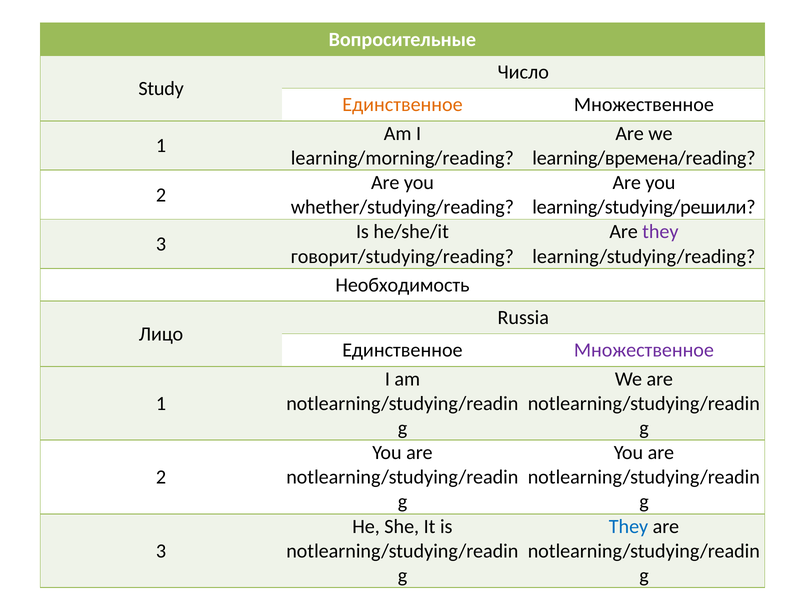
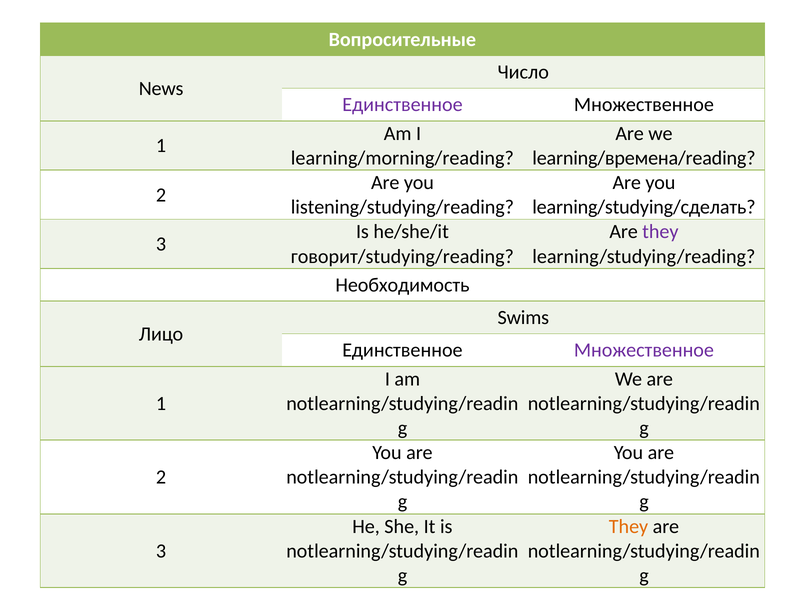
Study: Study -> News (161, 88)
Единственное colour: orange -> purple (402, 105)
whether/studying/reading: whether/studying/reading -> listening/studying/reading (402, 207)
learning/studying/решили: learning/studying/решили -> learning/studying/сделать (644, 207)
Russia: Russia -> Swims (523, 318)
They colour: blue -> orange (629, 526)
